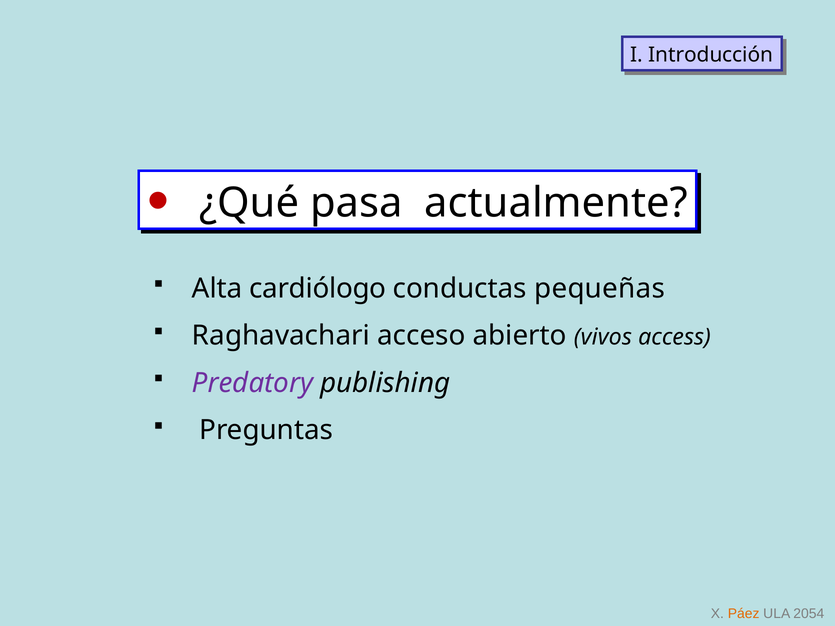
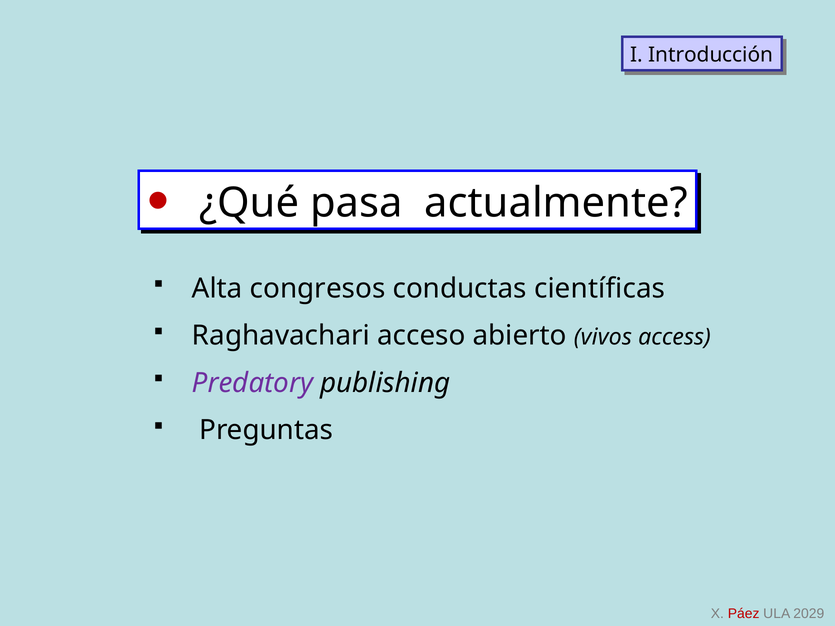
cardiólogo: cardiólogo -> congresos (318, 288)
pequeñas: pequeñas -> científicas (600, 288)
Páez colour: orange -> red (744, 614)
2054: 2054 -> 2029 (809, 614)
